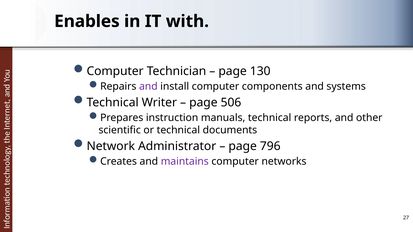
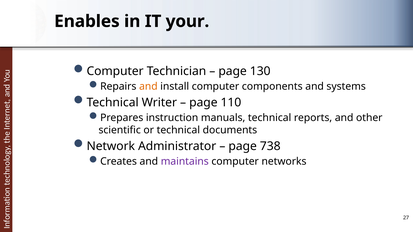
with: with -> your (187, 21)
and colour: purple -> orange (148, 87)
506: 506 -> 110 (231, 103)
796: 796 -> 738 (270, 146)
